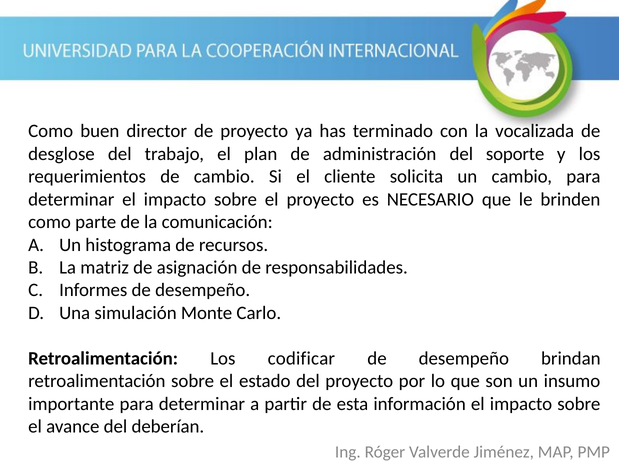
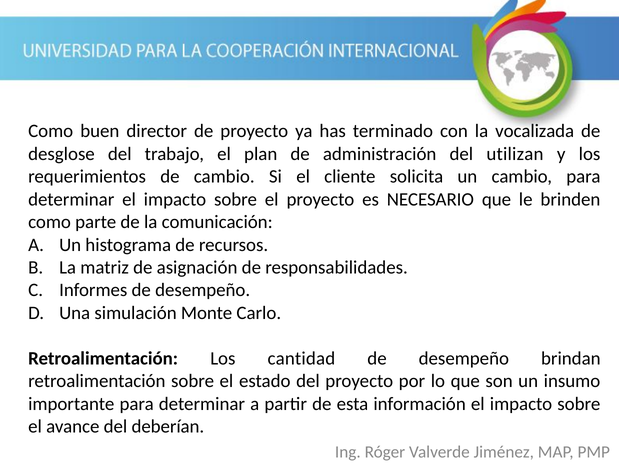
soporte: soporte -> utilizan (515, 154)
codificar: codificar -> cantidad (301, 358)
